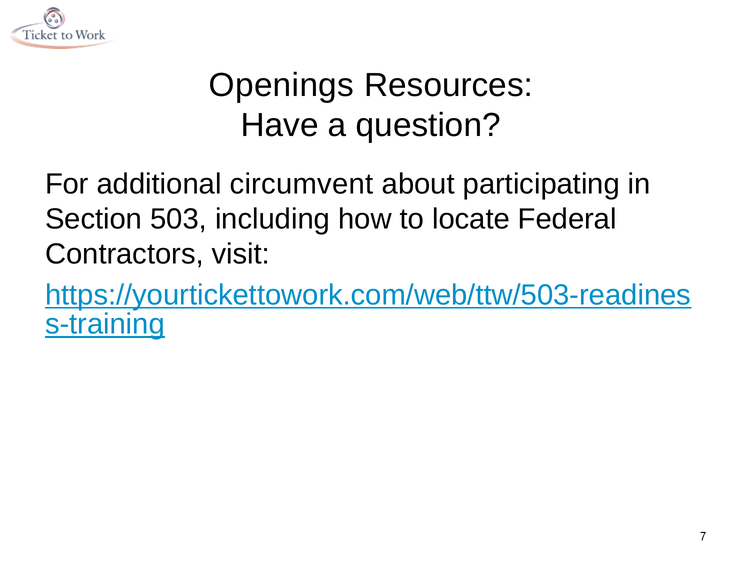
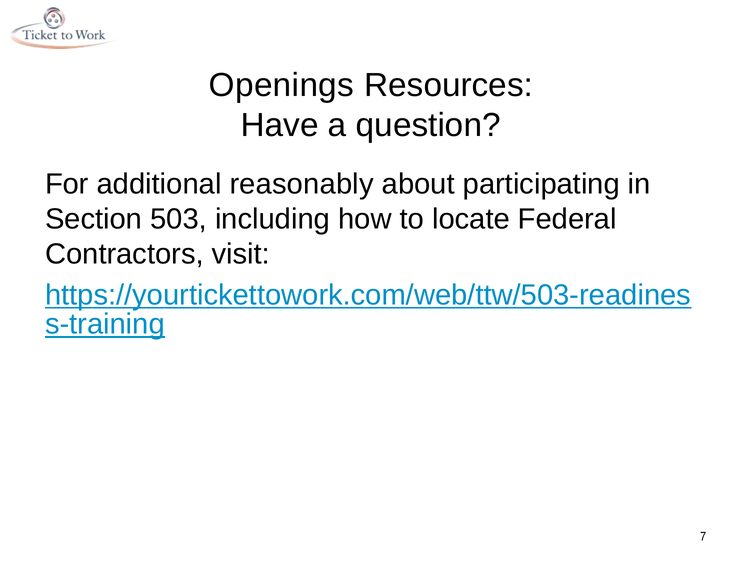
circumvent: circumvent -> reasonably (302, 184)
